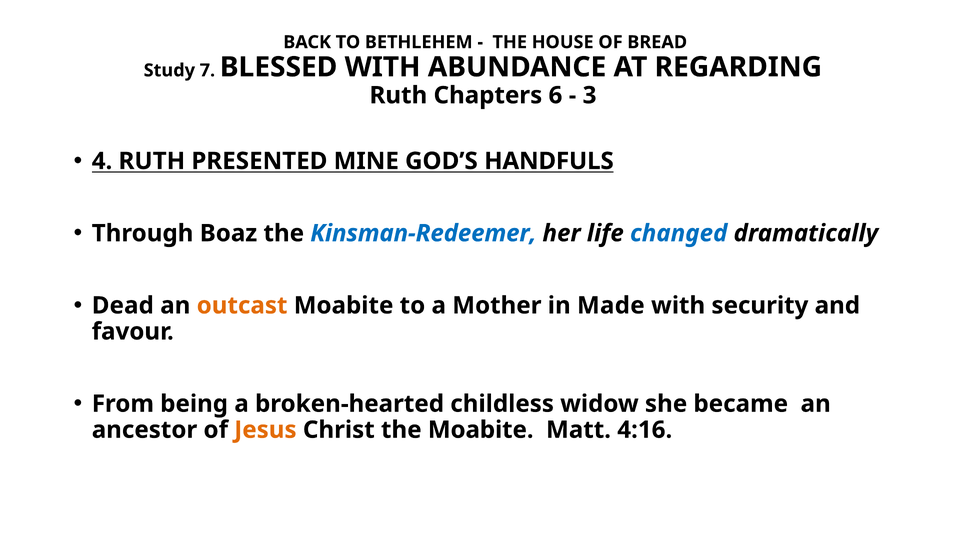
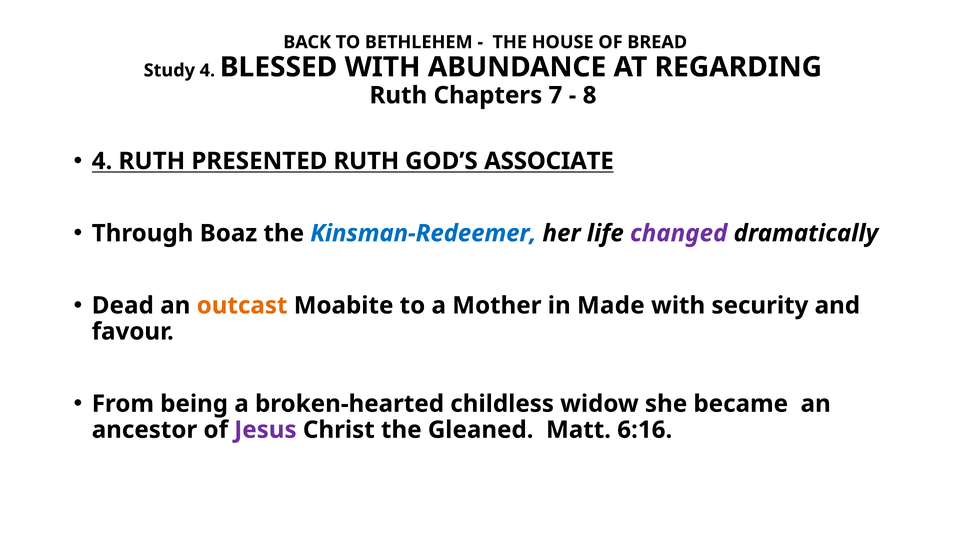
Study 7: 7 -> 4 (207, 70)
6: 6 -> 7 (555, 95)
3: 3 -> 8 (590, 95)
PRESENTED MINE: MINE -> RUTH (366, 161)
HANDFULS: HANDFULS -> ASSOCIATE (549, 161)
changed colour: blue -> purple (679, 233)
Jesus colour: orange -> purple (265, 430)
the Moabite: Moabite -> Gleaned (481, 430)
4:16: 4:16 -> 6:16 (645, 430)
